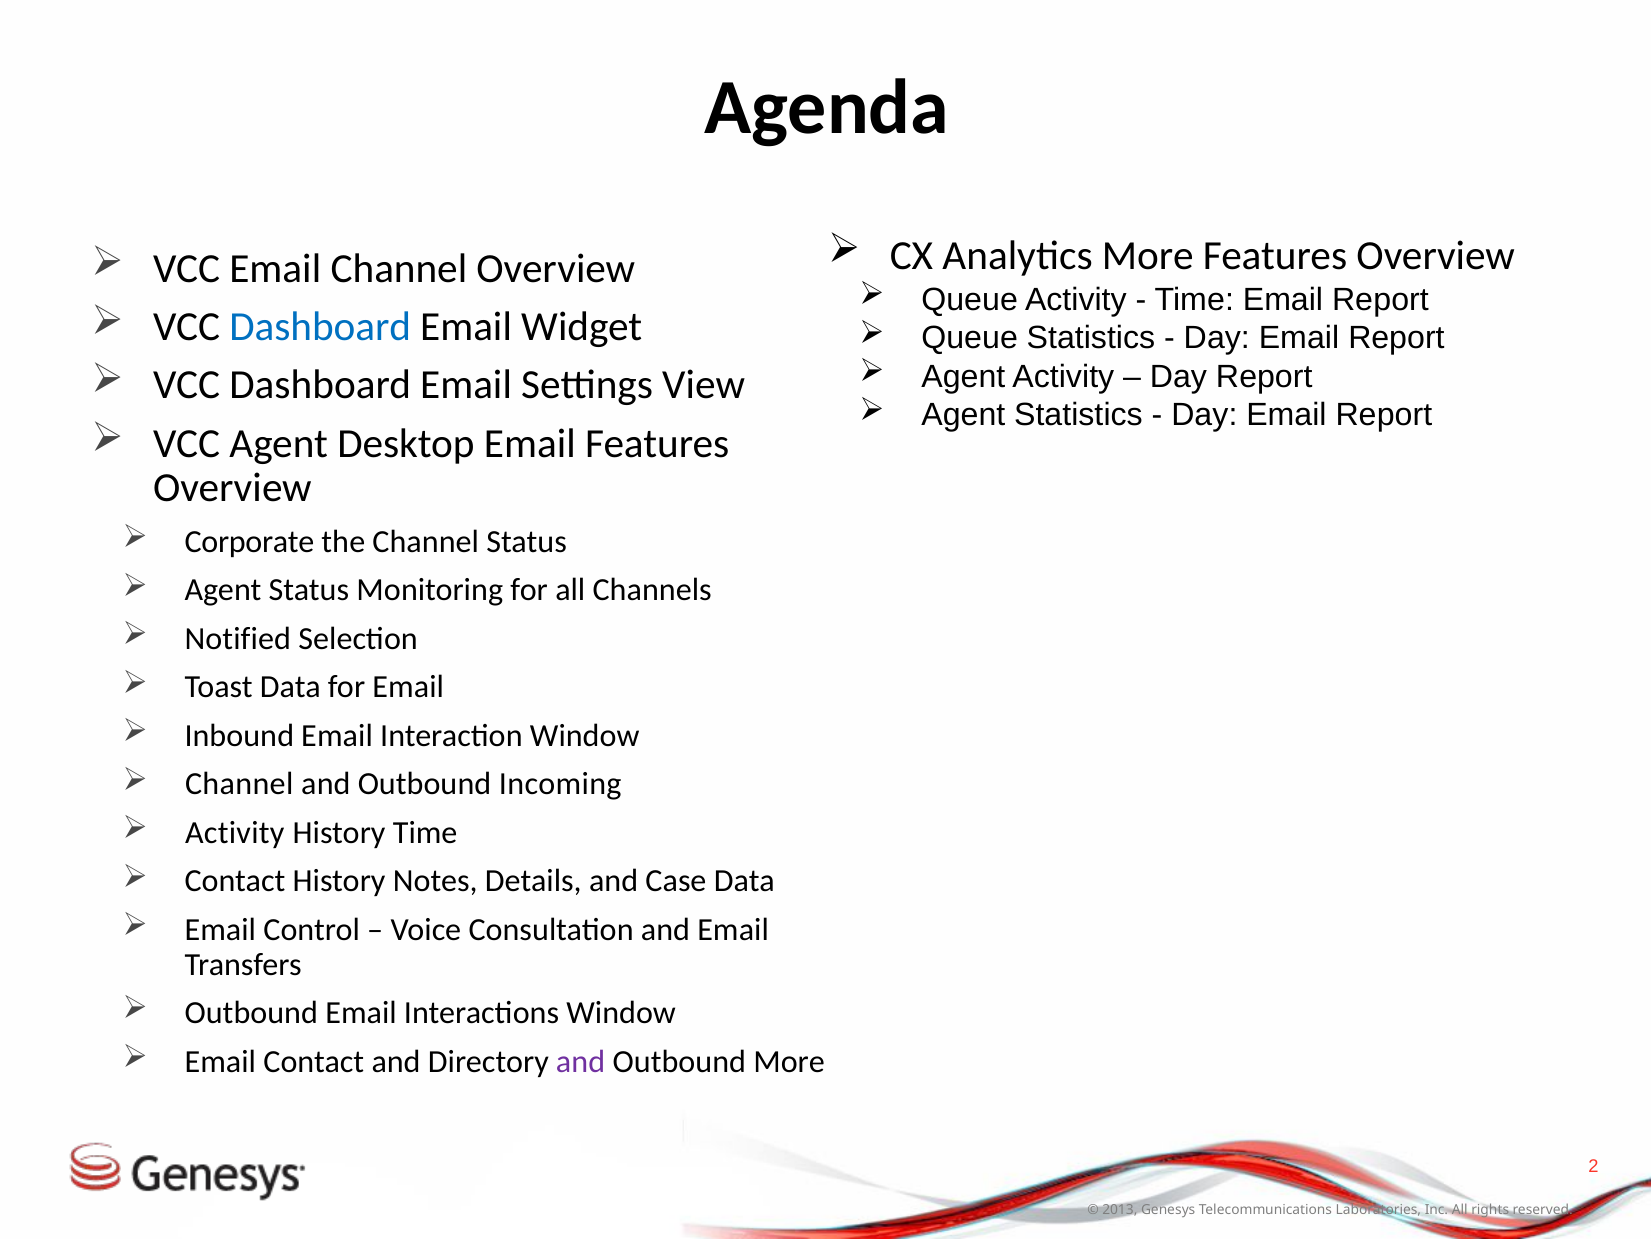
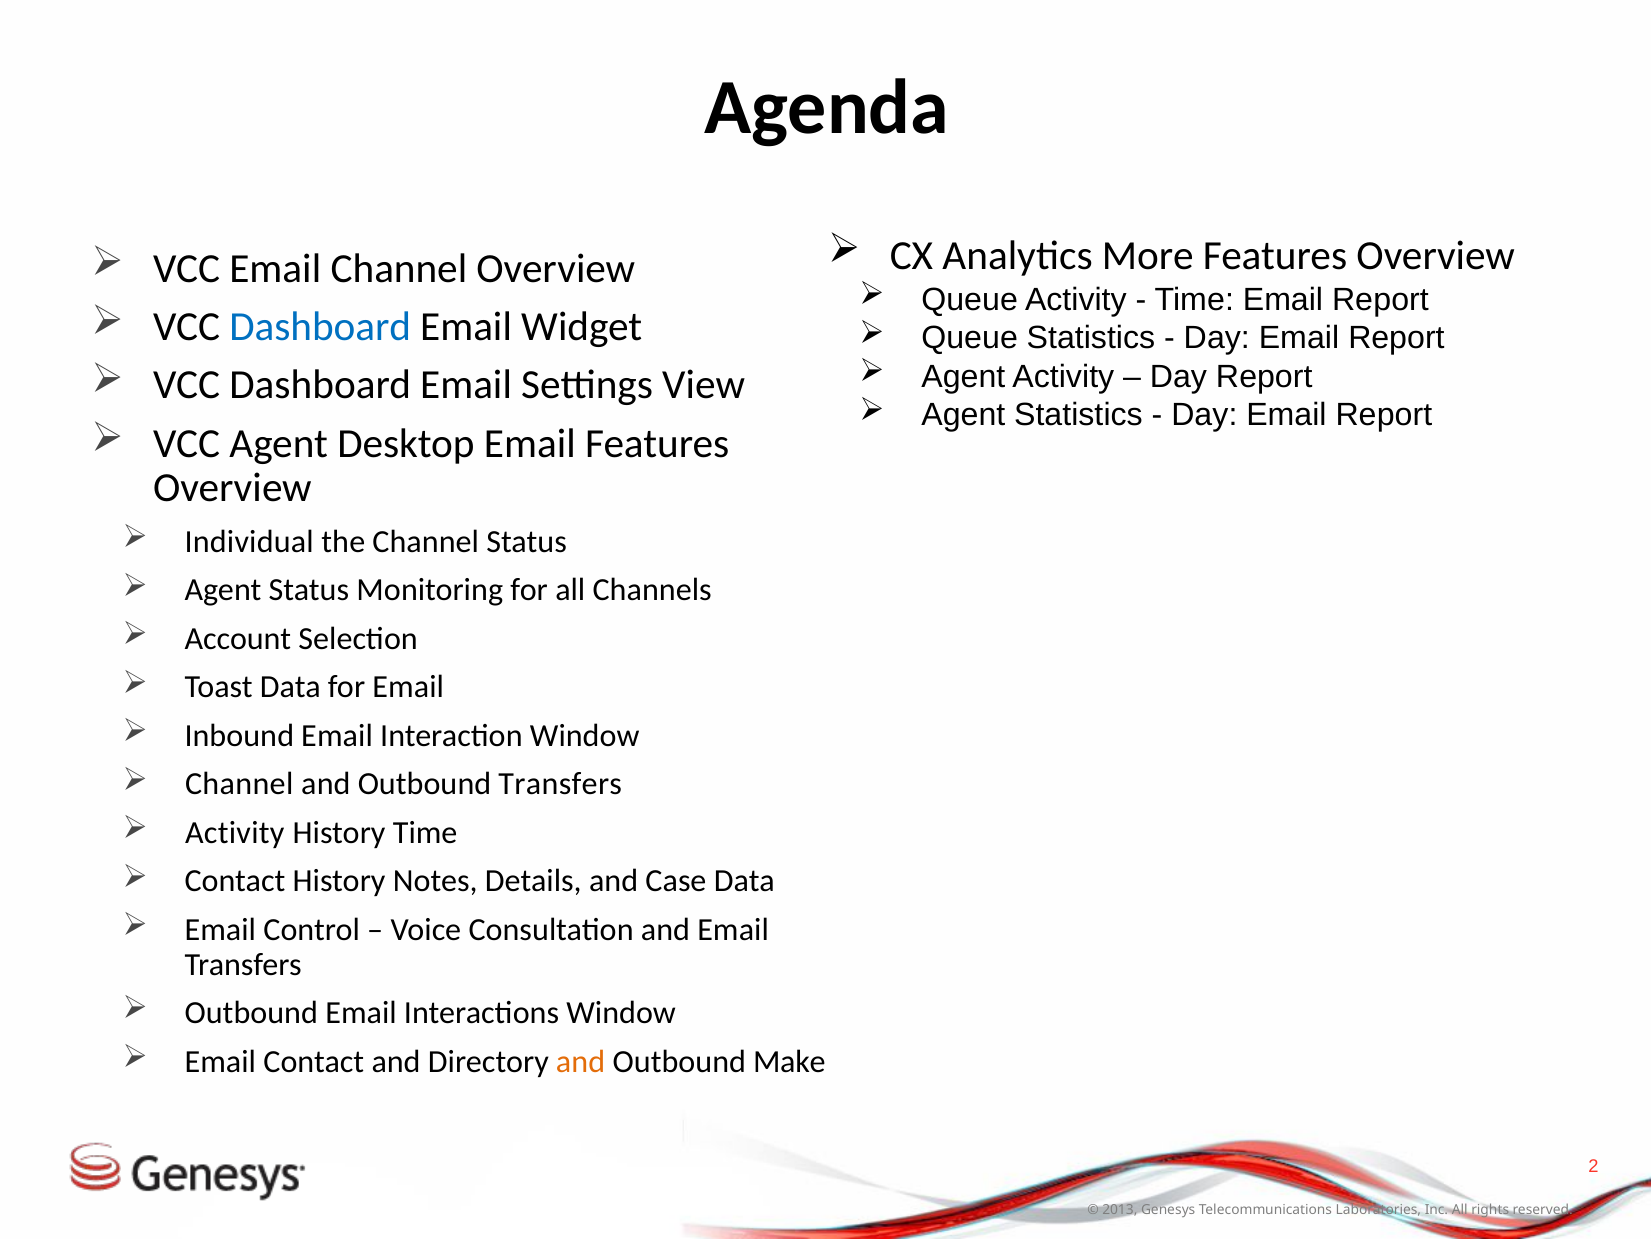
Corporate: Corporate -> Individual (249, 541)
Notified: Notified -> Account (238, 638)
Outbound Incoming: Incoming -> Transfers (560, 784)
and colour: purple -> orange (581, 1061)
Outbound More: More -> Make (789, 1061)
